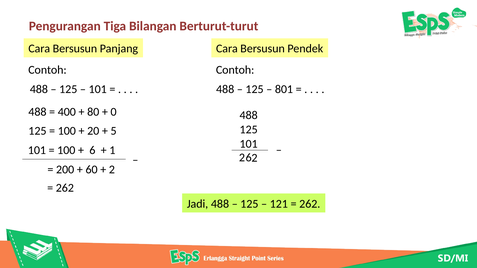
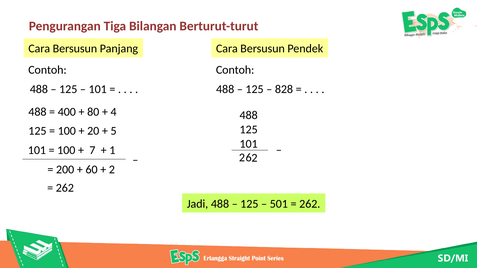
801: 801 -> 828 (284, 89)
0: 0 -> 4 (114, 112)
6: 6 -> 7 (92, 150)
121: 121 -> 501 (279, 204)
